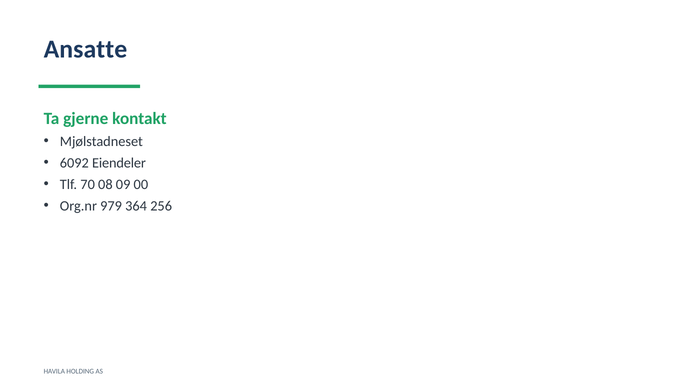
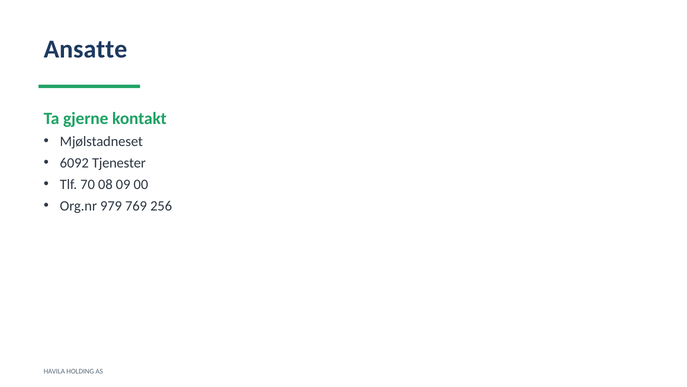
Eiendeler: Eiendeler -> Tjenester (119, 163)
364: 364 -> 769 (136, 206)
